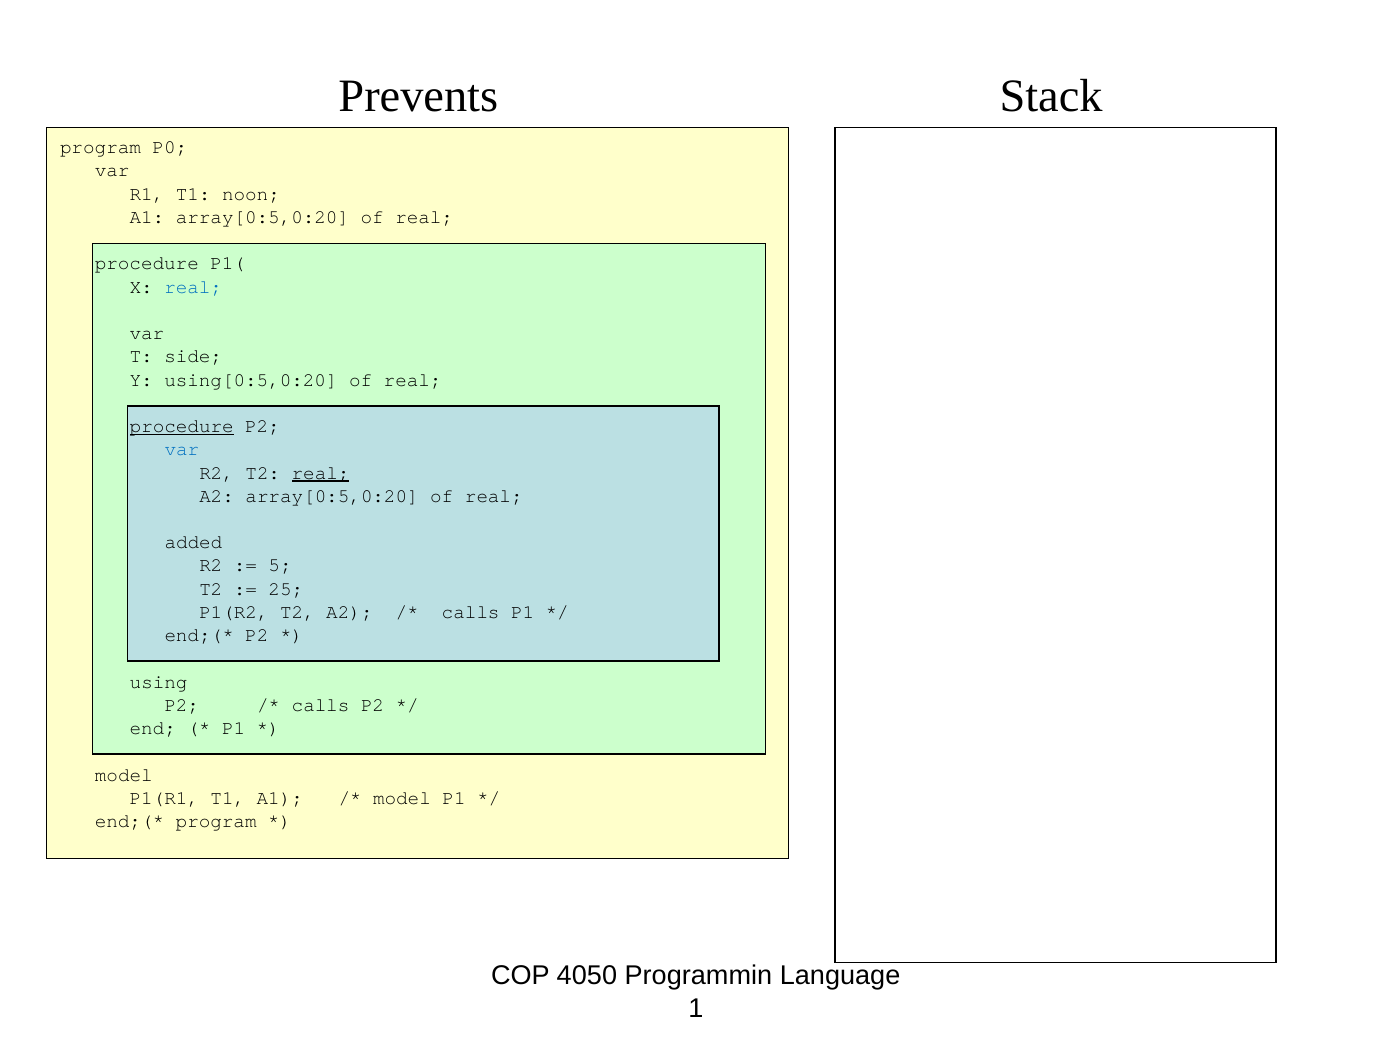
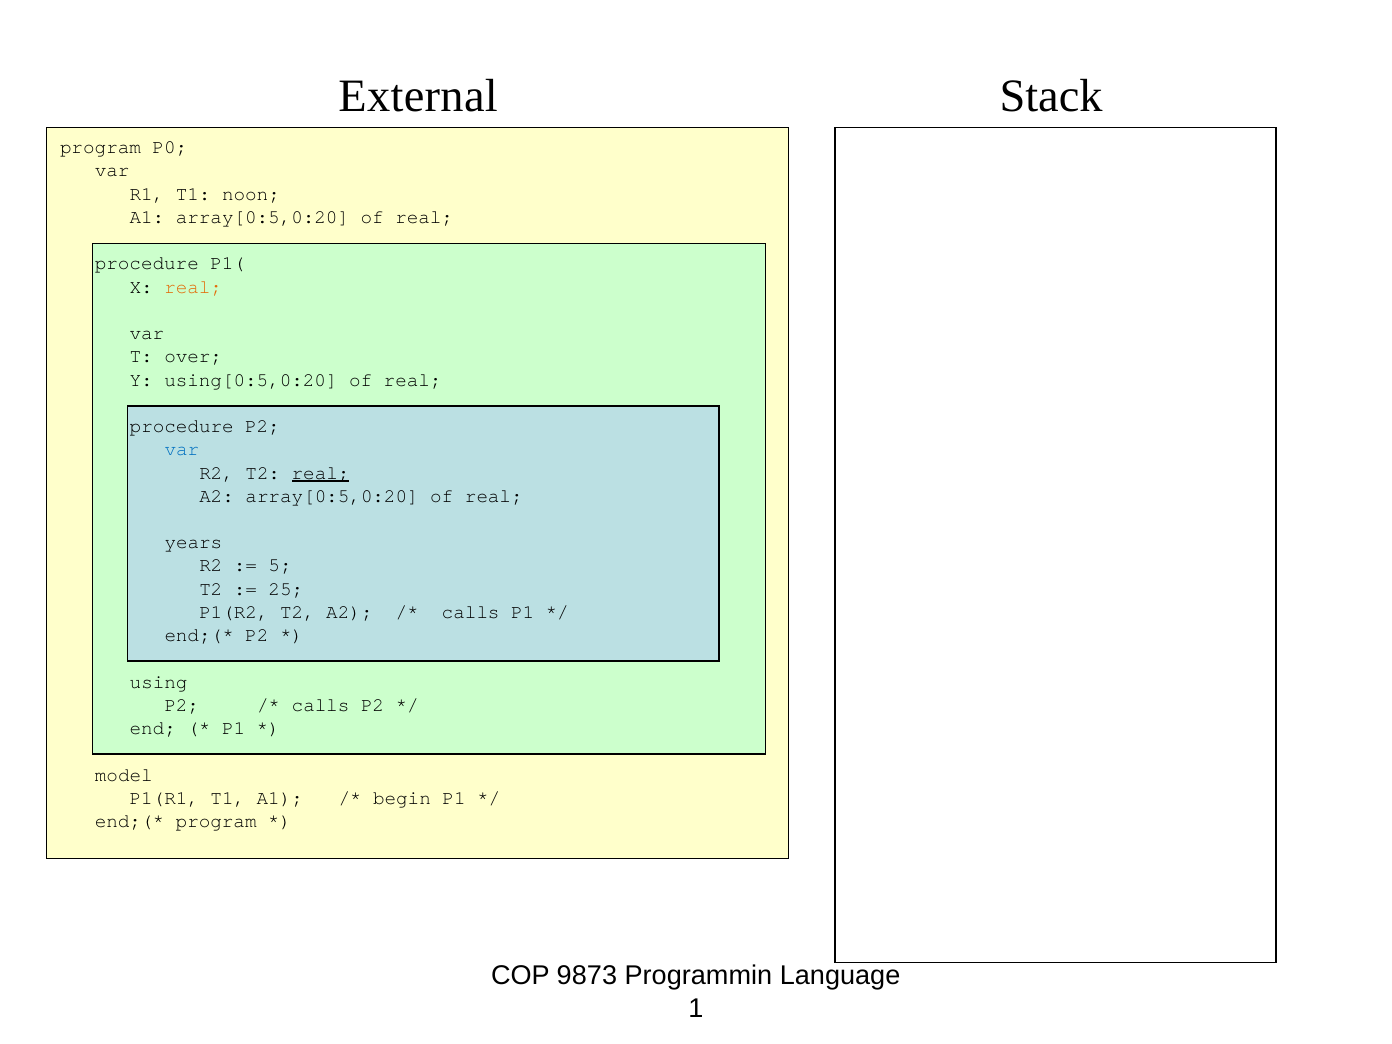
Prevents: Prevents -> External (418, 96)
real colour: blue -> orange (193, 287)
side: side -> over (193, 356)
procedure underline: present -> none (182, 426)
added: added -> years (193, 542)
model: model -> begin (402, 798)
4050: 4050 -> 9873 (587, 976)
